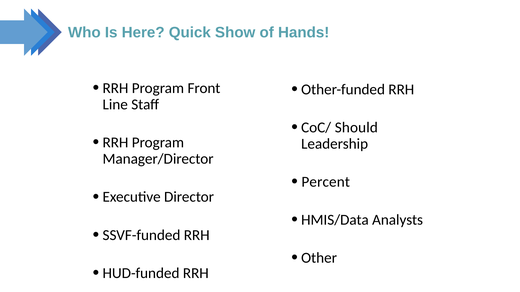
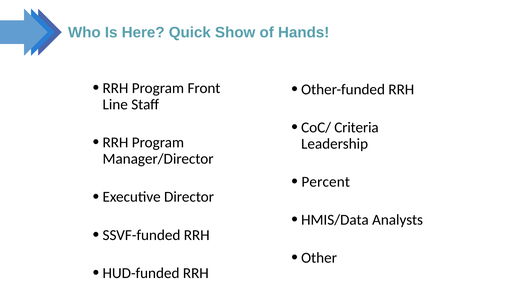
Should: Should -> Criteria (356, 128)
